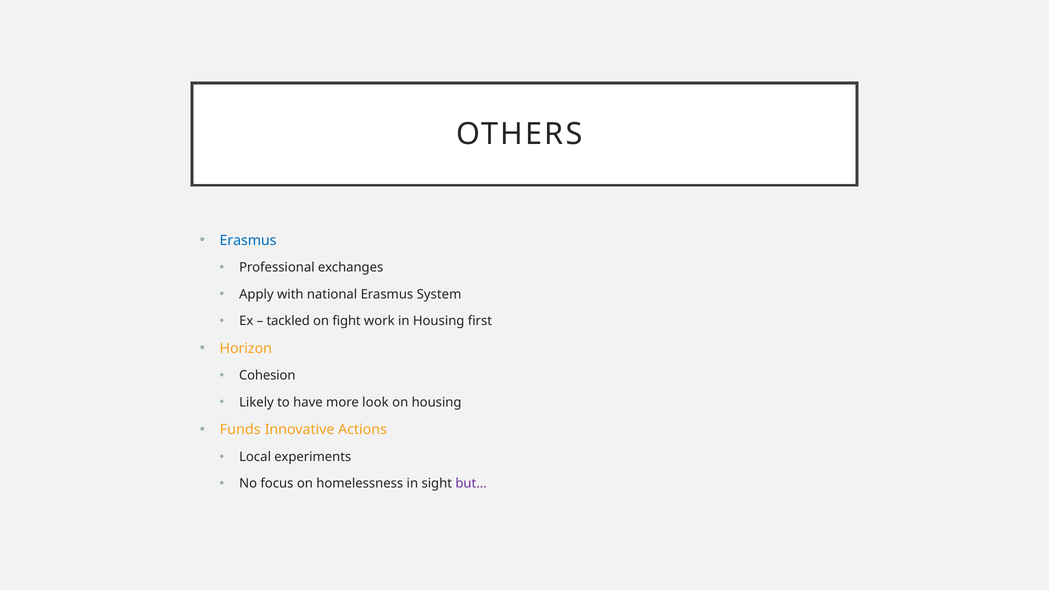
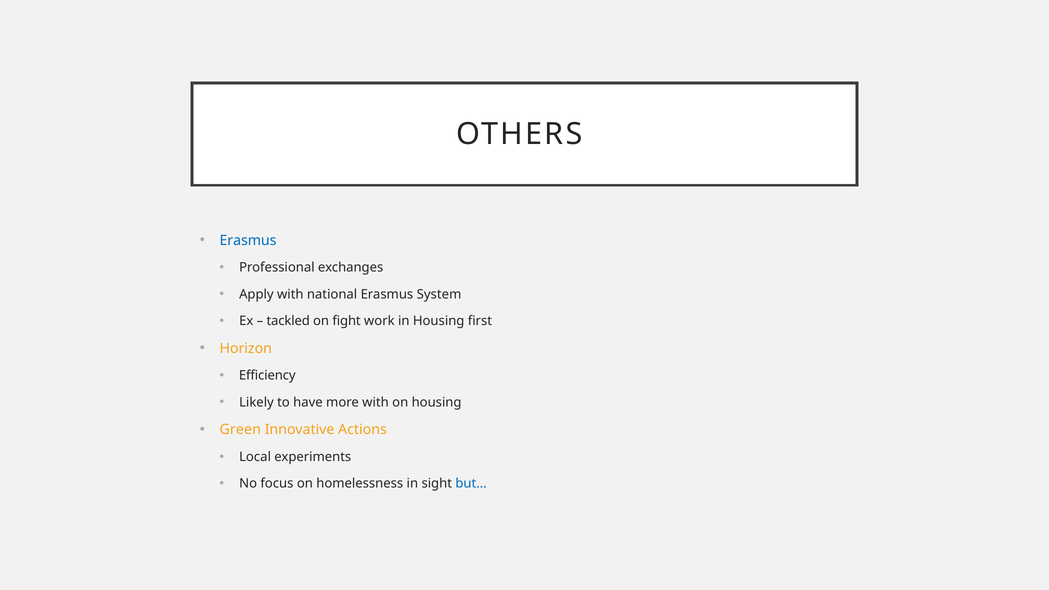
Cohesion: Cohesion -> Efficiency (267, 376)
more look: look -> with (376, 402)
Funds: Funds -> Green (240, 430)
but… colour: purple -> blue (471, 484)
